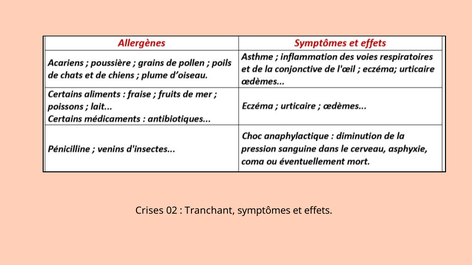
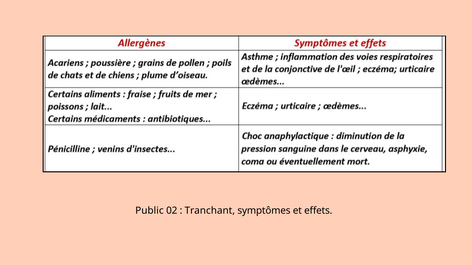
Crises: Crises -> Public (149, 211)
